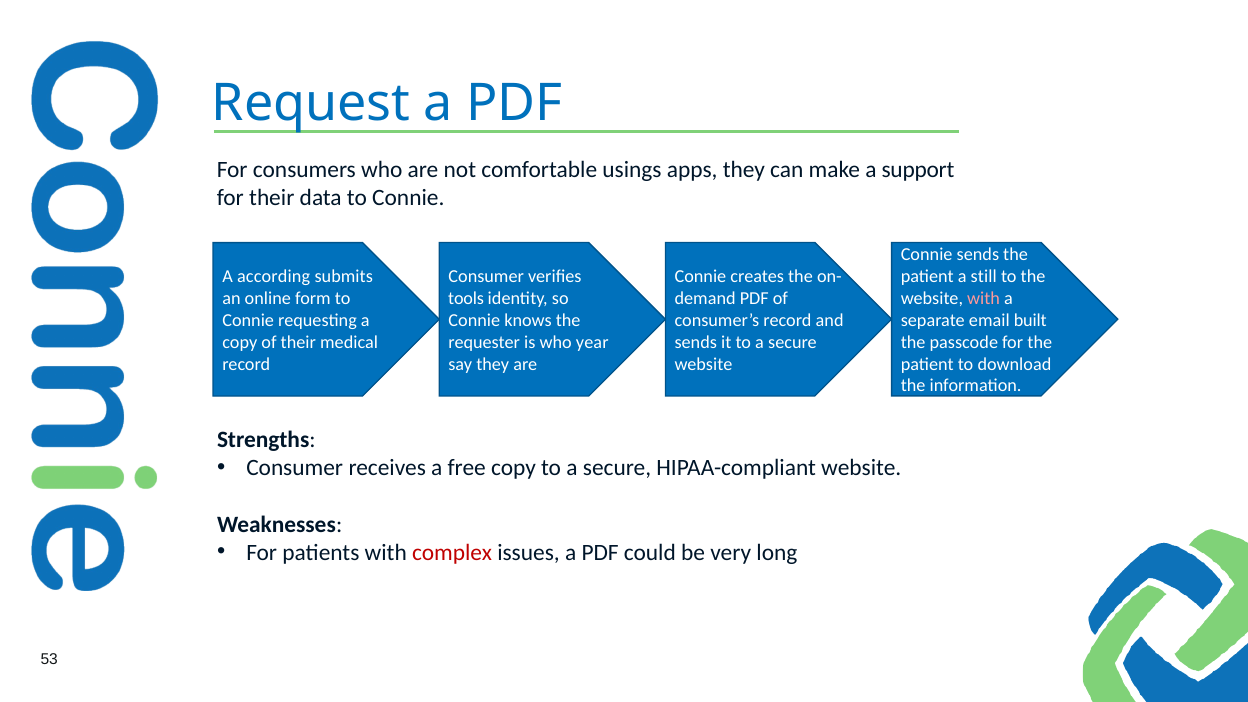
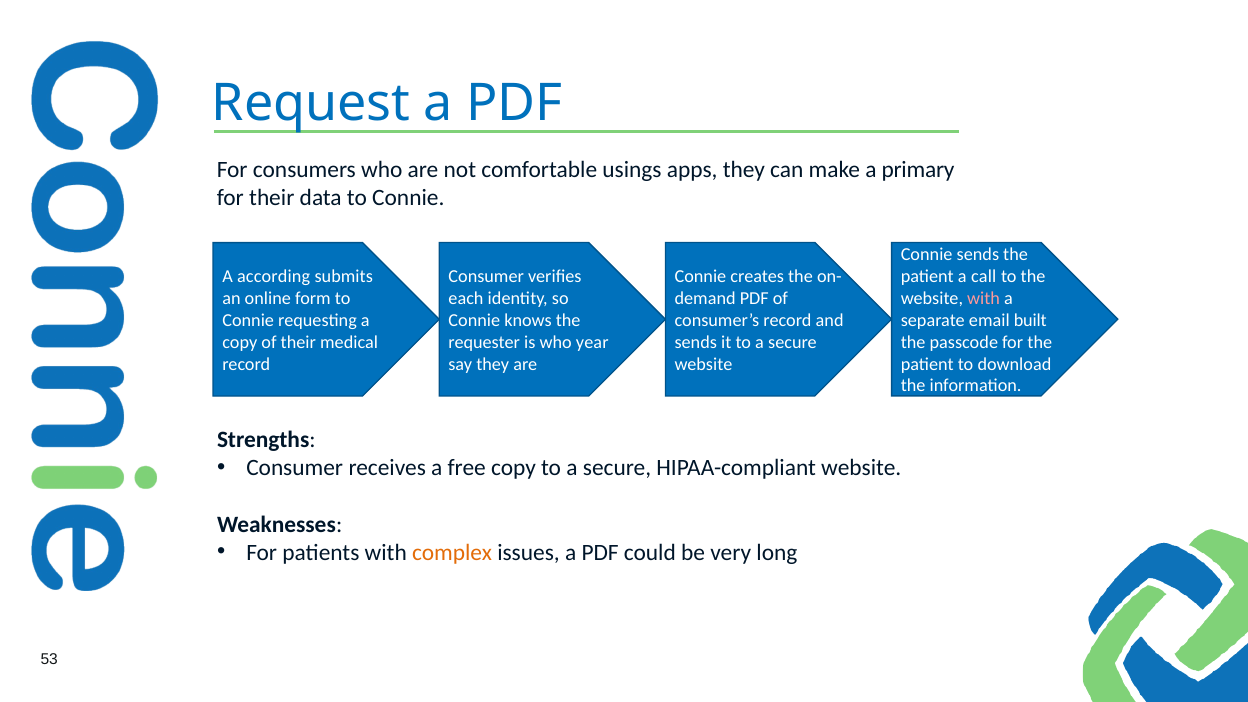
support: support -> primary (918, 170)
still: still -> call (984, 277)
tools: tools -> each (466, 299)
complex colour: red -> orange (452, 553)
